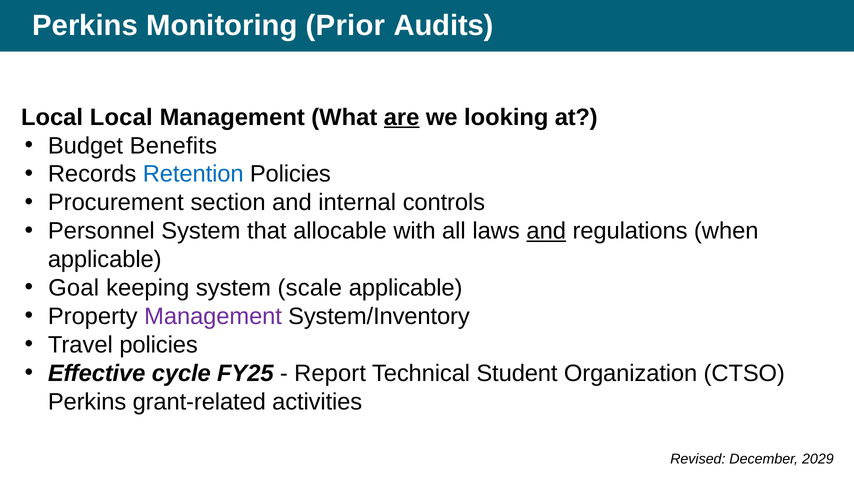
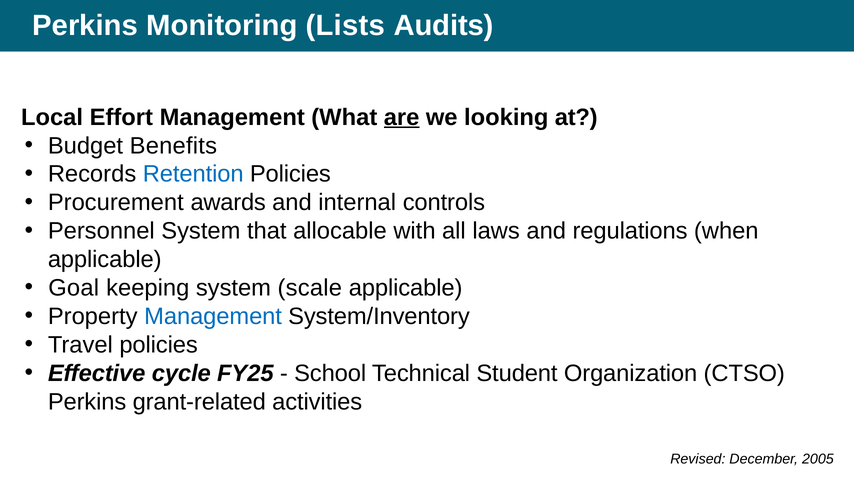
Prior: Prior -> Lists (345, 26)
Local Local: Local -> Effort (121, 117)
section: section -> awards (228, 203)
and underline: present -> none (546, 231)
Management colour: purple -> blue (213, 317)
Report: Report -> School (330, 374)
2029: 2029 -> 2005 (818, 460)
